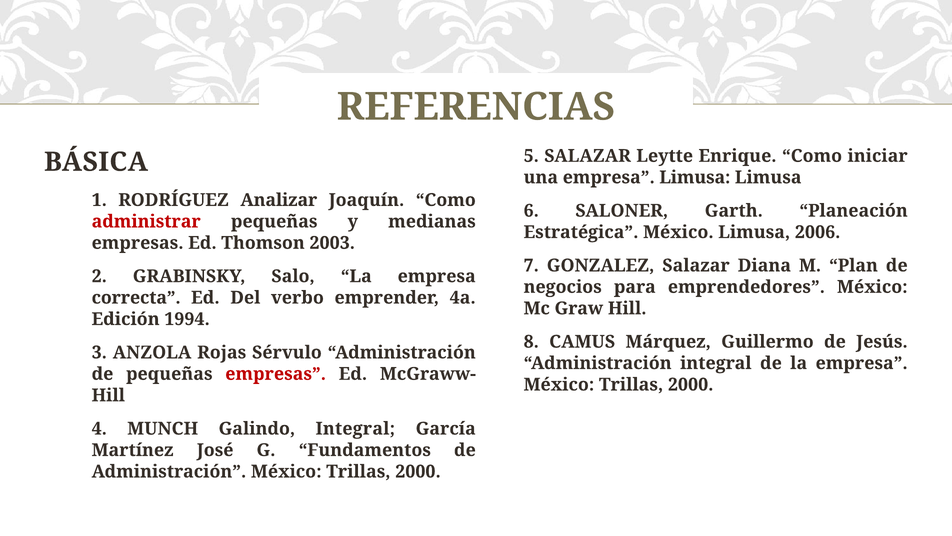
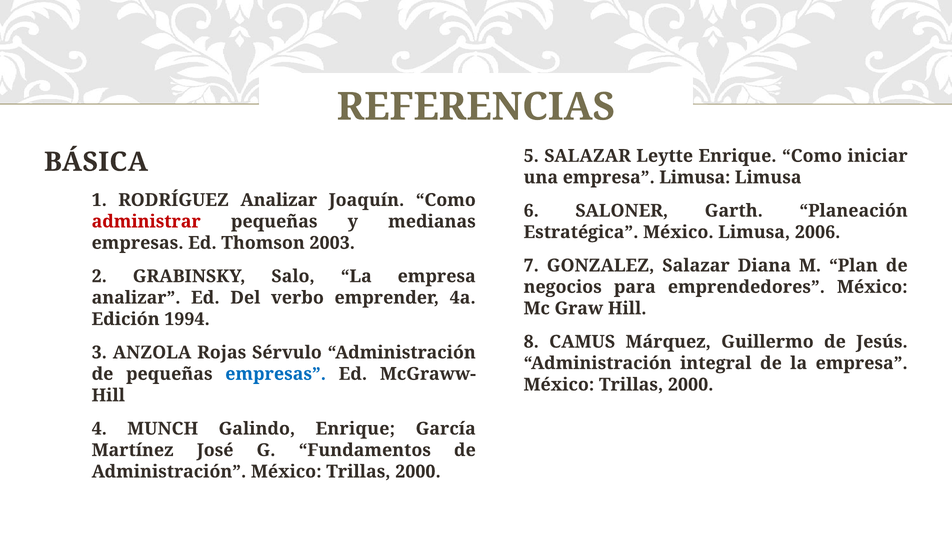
correcta: correcta -> analizar (136, 297)
empresas colour: red -> blue (276, 374)
Galindo Integral: Integral -> Enrique (355, 428)
